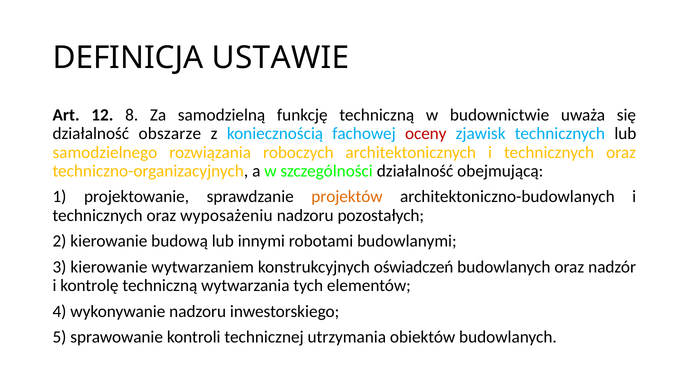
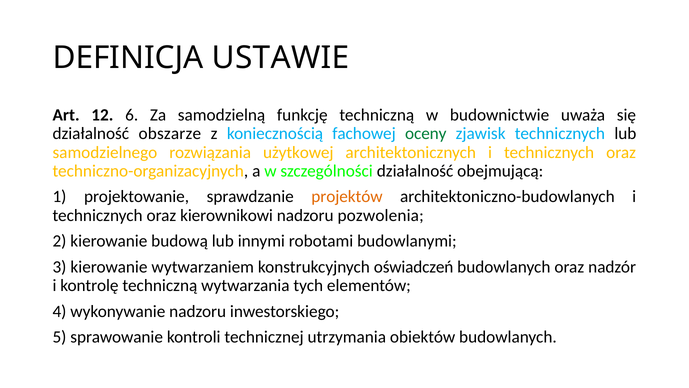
8: 8 -> 6 (132, 115)
oceny colour: red -> green (426, 134)
roboczych: roboczych -> użytkowej (298, 152)
wyposażeniu: wyposażeniu -> kierownikowi (227, 215)
pozostałych: pozostałych -> pozwolenia (381, 215)
